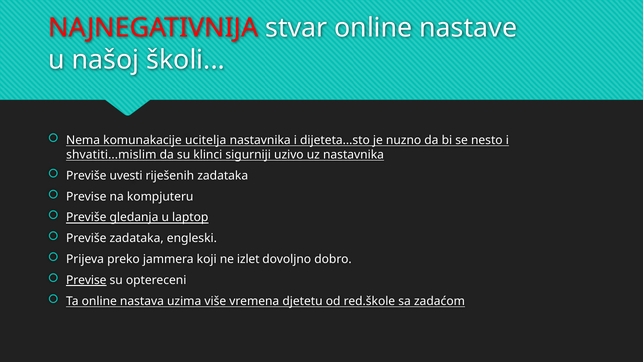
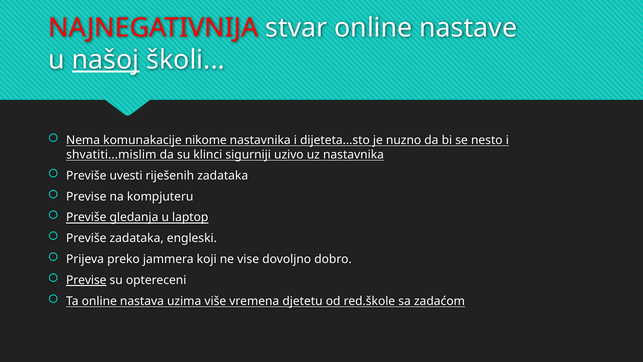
našoj underline: none -> present (106, 60)
ucitelja: ucitelja -> nikome (206, 140)
izlet: izlet -> vise (248, 259)
